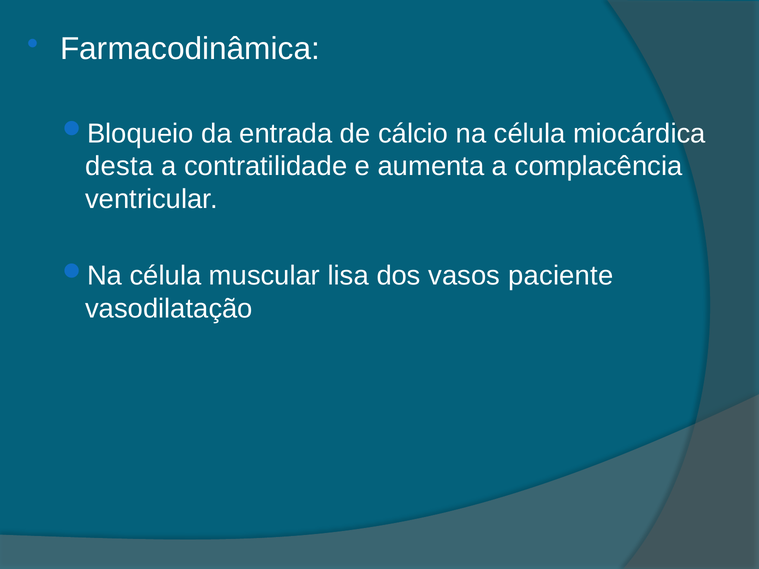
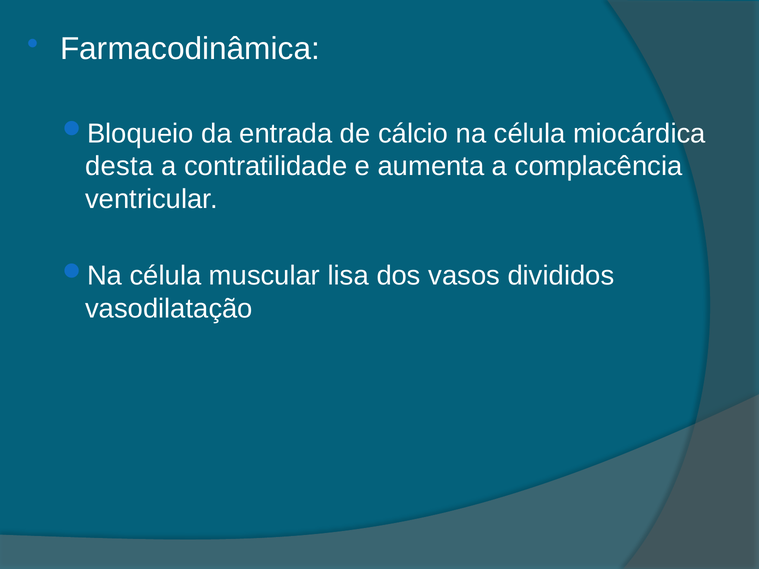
paciente: paciente -> divididos (561, 276)
